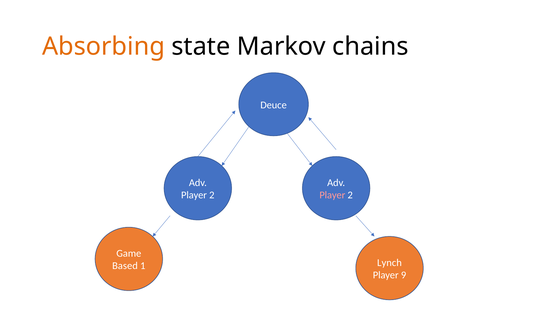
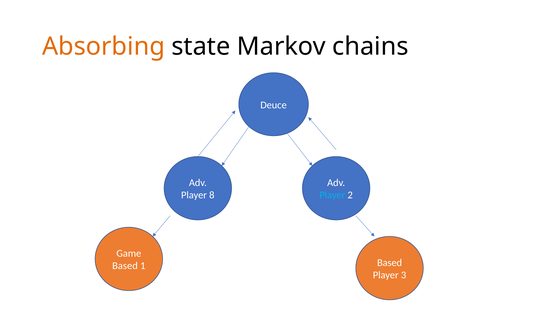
2: 2 -> 8 (212, 195)
Player colour: pink -> light blue (332, 195)
1 Lynch: Lynch -> Based (390, 262)
9: 9 -> 3 (404, 275)
